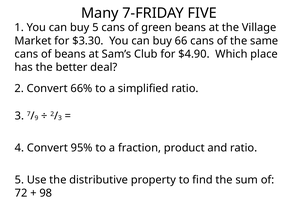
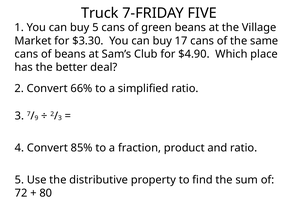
Many: Many -> Truck (100, 13)
66: 66 -> 17 (181, 41)
95%: 95% -> 85% (82, 148)
98: 98 -> 80 (46, 194)
